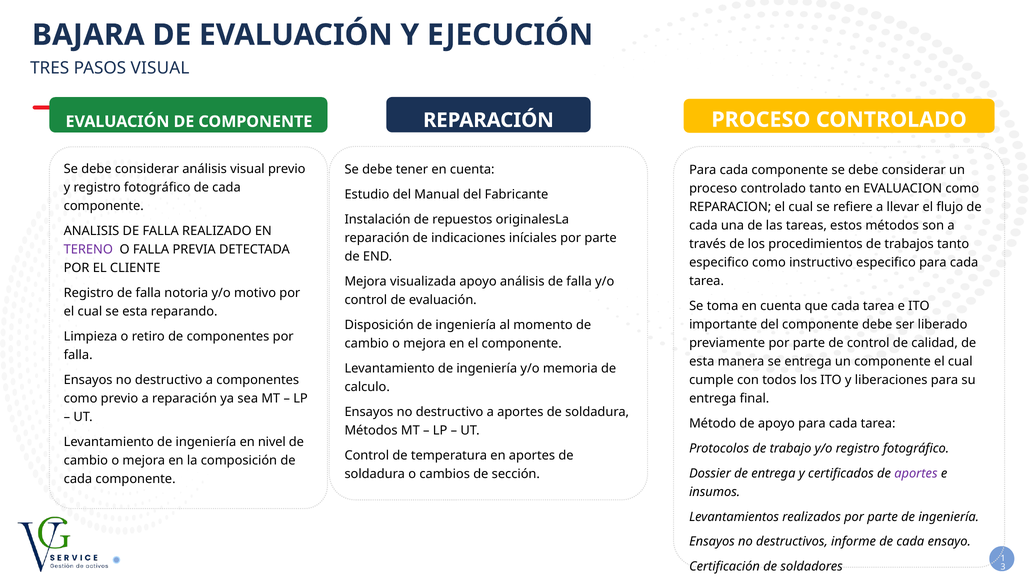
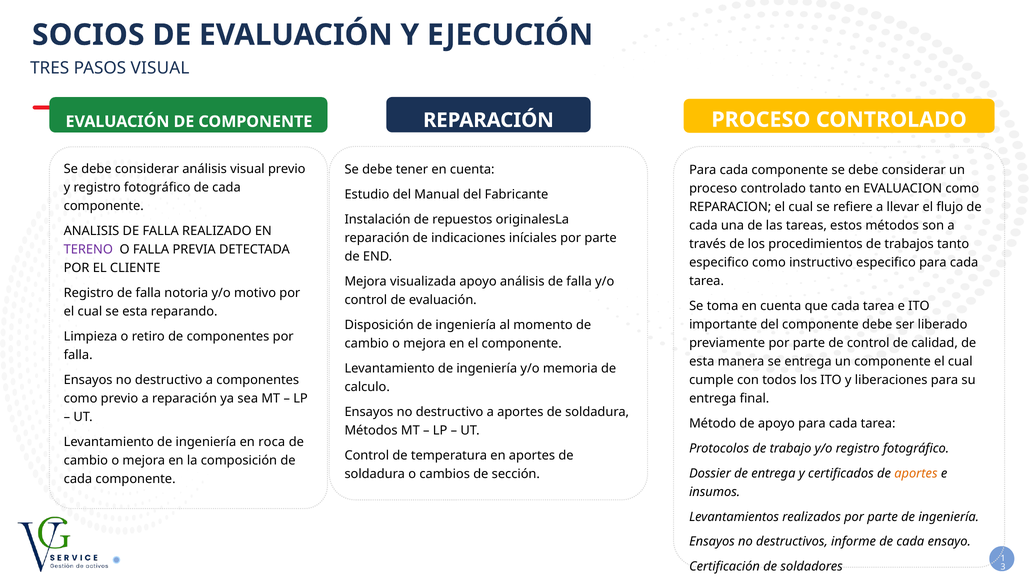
BAJARA: BAJARA -> SOCIOS (88, 35)
nivel: nivel -> roca (272, 442)
aportes colour: purple -> orange (916, 473)
